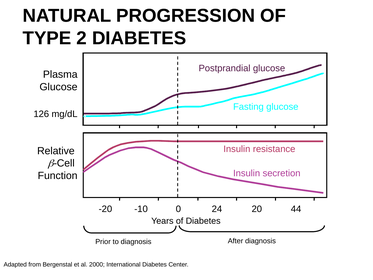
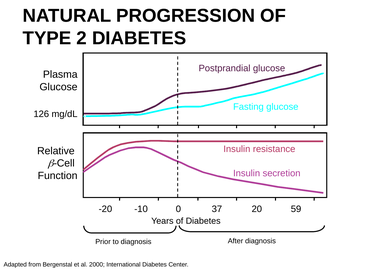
24: 24 -> 37 (217, 209)
44: 44 -> 59 (296, 209)
